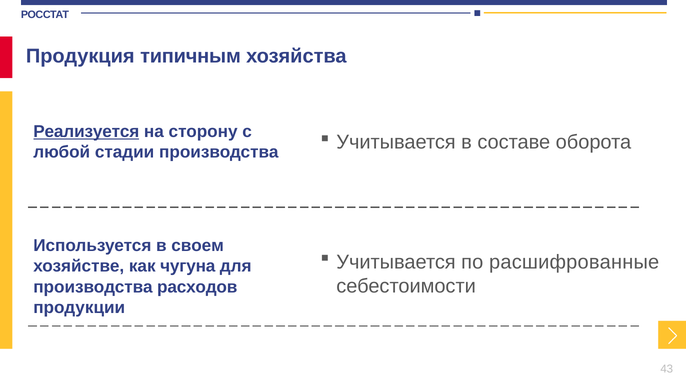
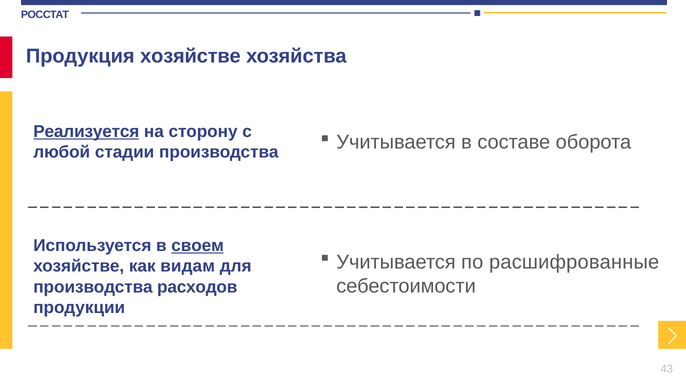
Продукция типичным: типичным -> хозяйстве (190, 56)
своем underline: none -> present (198, 246)
чугуна: чугуна -> видам (188, 266)
